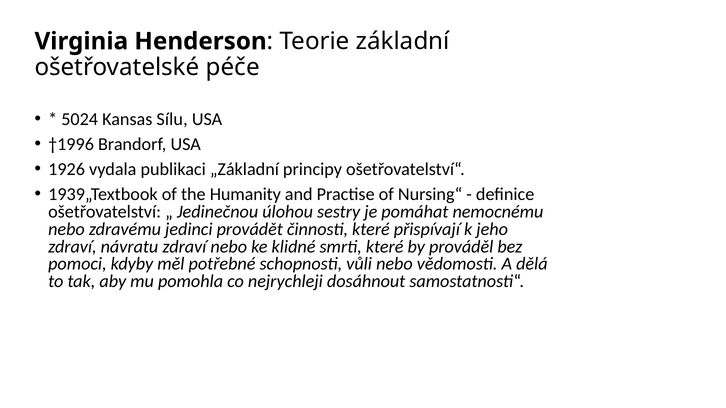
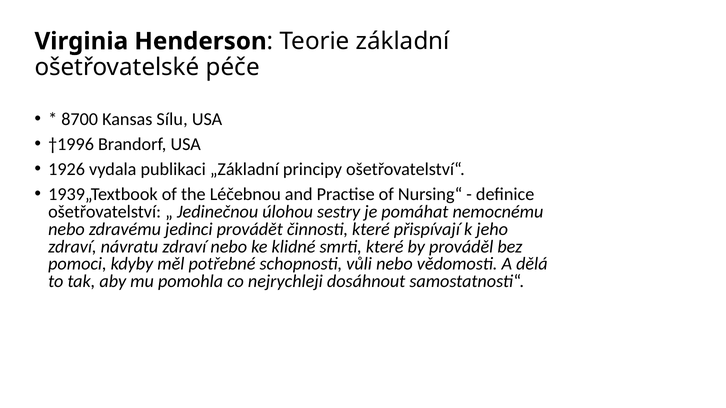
5024: 5024 -> 8700 (80, 119)
Humanity: Humanity -> Léčebnou (245, 194)
